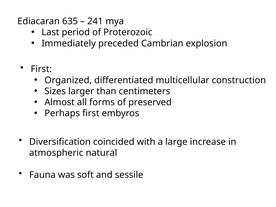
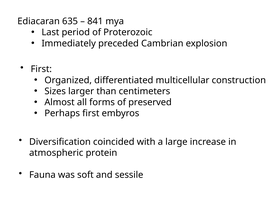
241: 241 -> 841 (95, 21)
natural: natural -> protein (101, 153)
